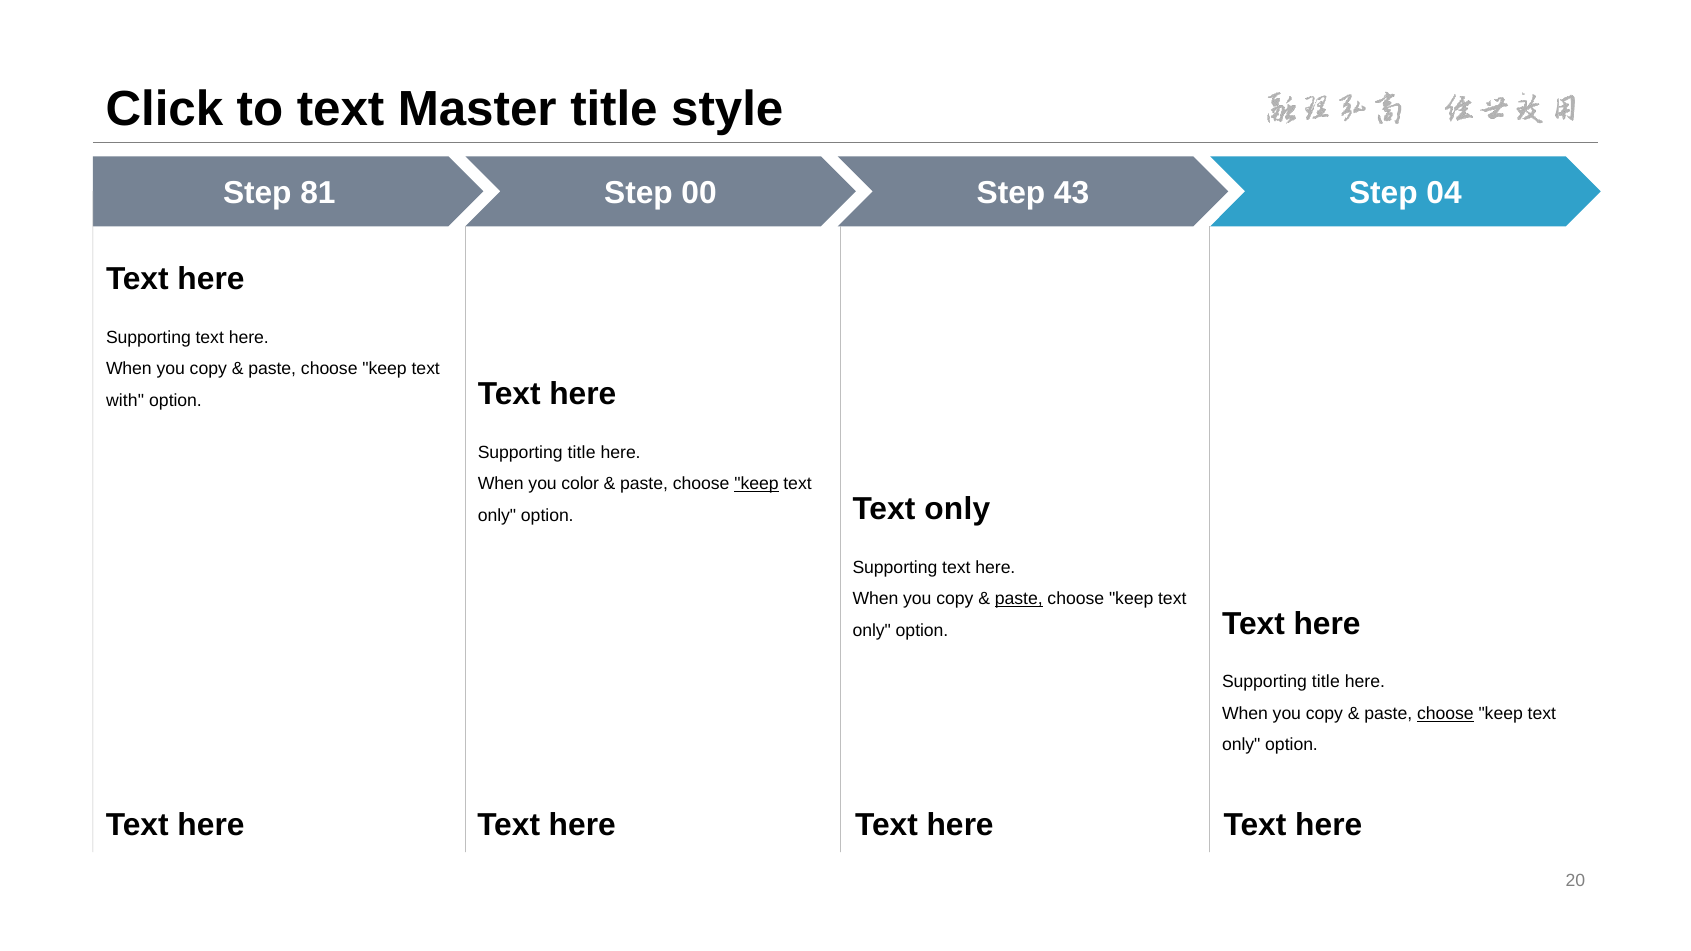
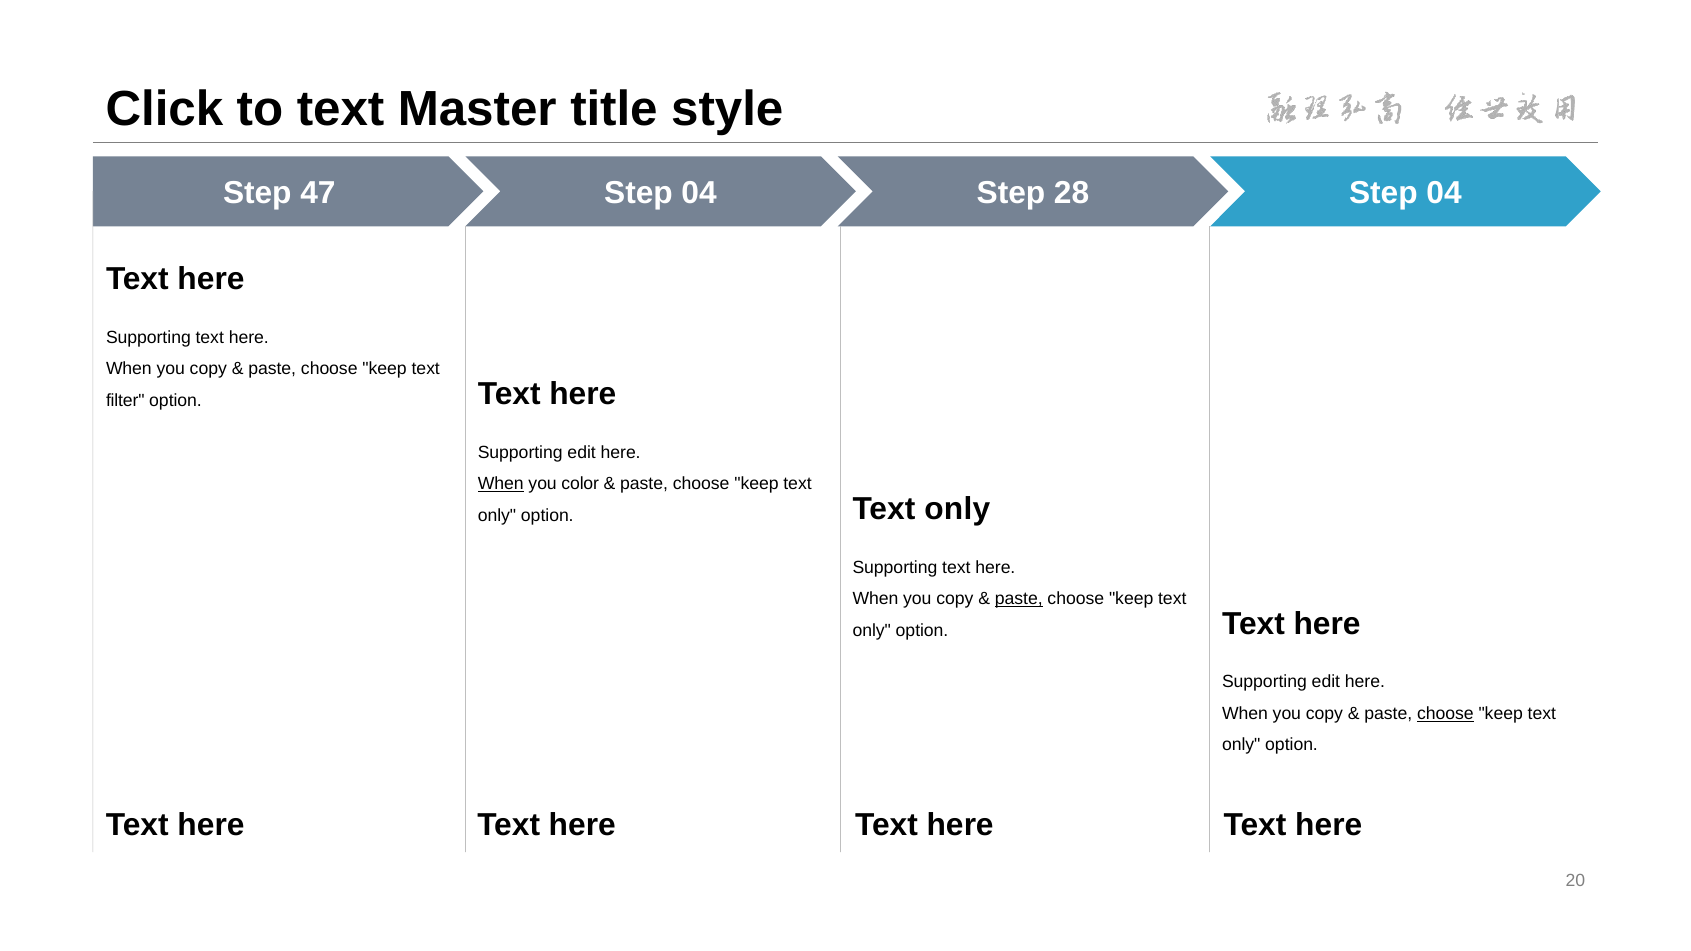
81: 81 -> 47 (318, 194)
00: 00 -> 04 (699, 194)
43: 43 -> 28 (1072, 194)
with: with -> filter (125, 401)
title: title -> edit (582, 452)
When underline: none -> present (501, 484)
keep underline: present -> none (756, 484)
title: title -> edit (1326, 682)
